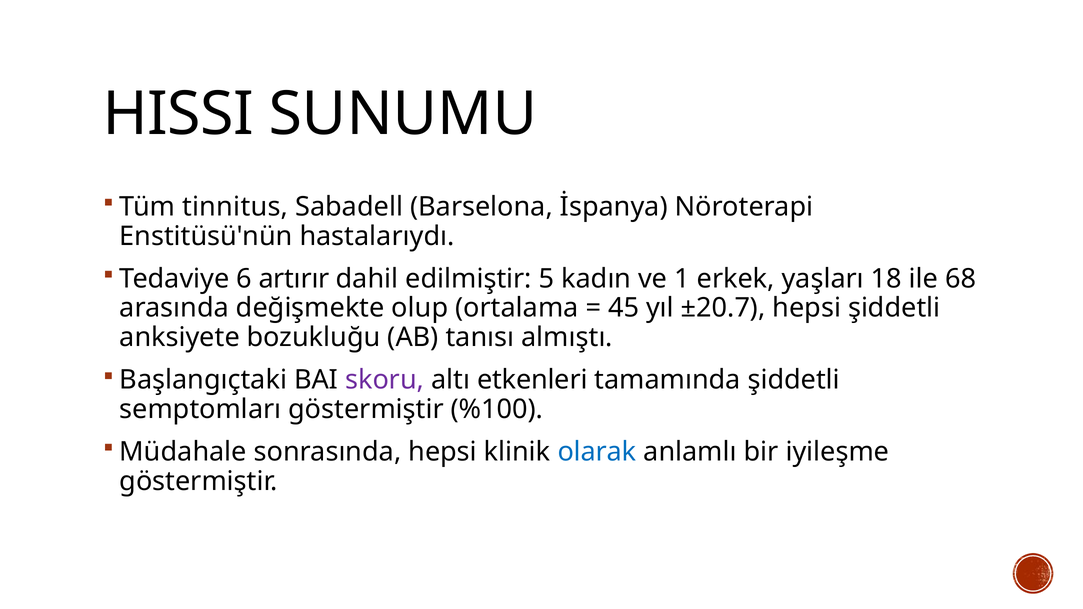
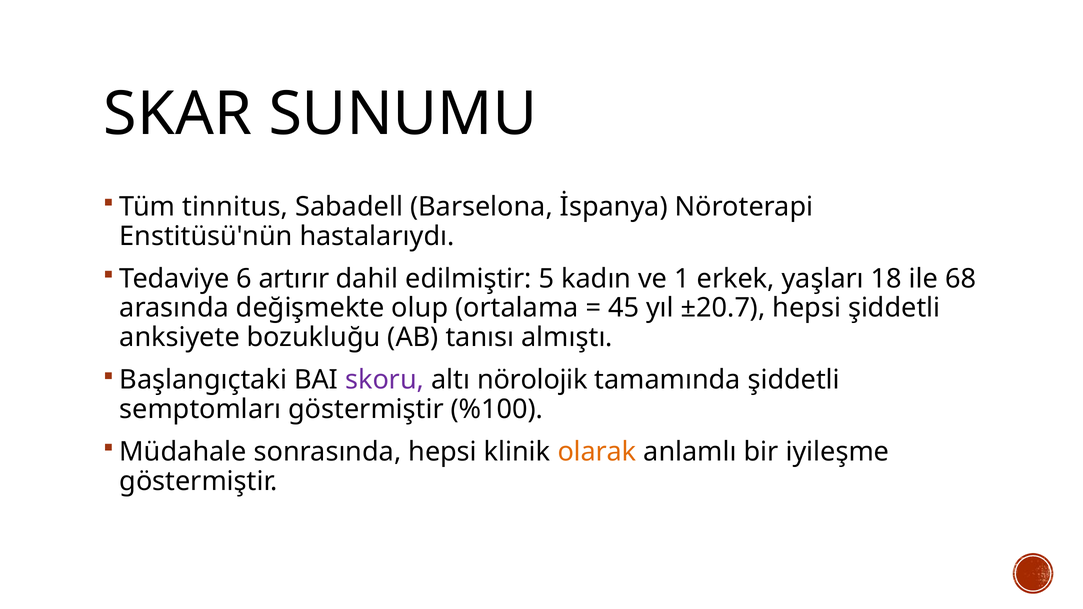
HISSI: HISSI -> SKAR (178, 114)
etkenleri: etkenleri -> nörolojik (532, 380)
olarak colour: blue -> orange (597, 452)
